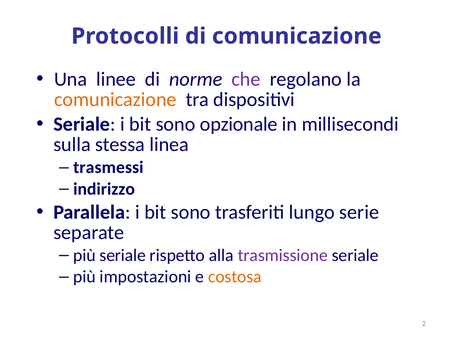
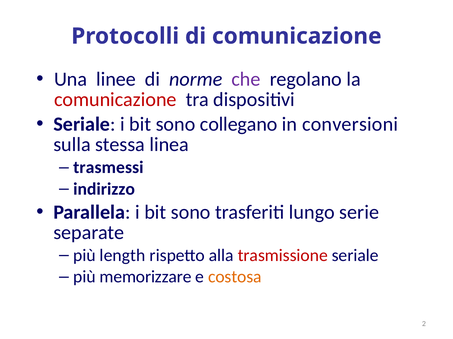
comunicazione colour: orange -> red (115, 100)
opzionale: opzionale -> collegano (239, 124)
millisecondi: millisecondi -> conversioni (350, 124)
più seriale: seriale -> length (123, 256)
trasmissione colour: purple -> red (283, 256)
impostazioni: impostazioni -> memorizzare (146, 277)
